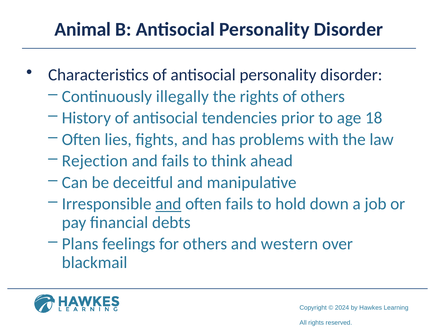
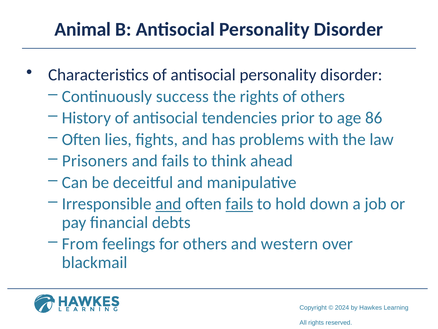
illegally: illegally -> success (182, 96)
18: 18 -> 86 (374, 118)
Rejection: Rejection -> Prisoners (95, 161)
fails underline: none -> present (239, 204)
Plans: Plans -> From (80, 244)
